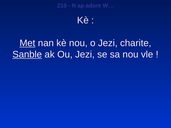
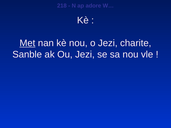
Sanble underline: present -> none (27, 55)
